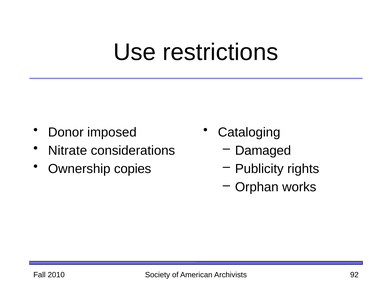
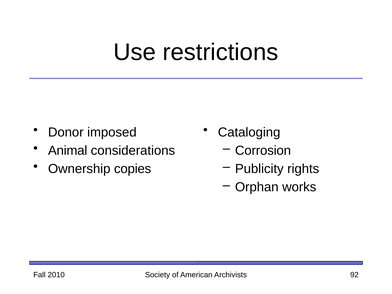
Nitrate: Nitrate -> Animal (68, 151)
Damaged: Damaged -> Corrosion (263, 151)
